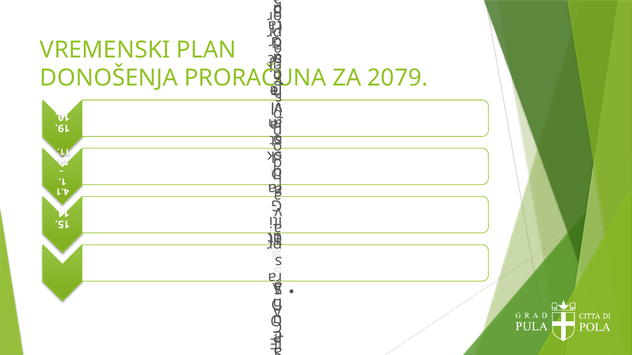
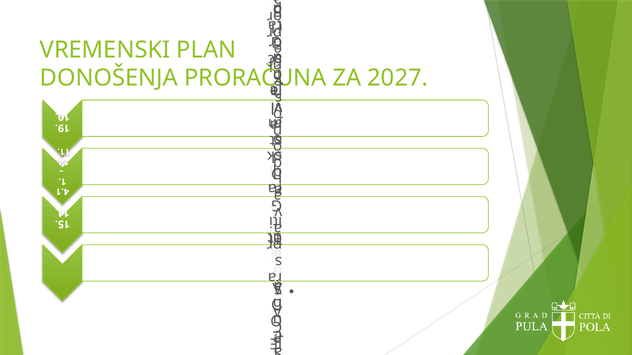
2079: 2079 -> 2027 (398, 78)
